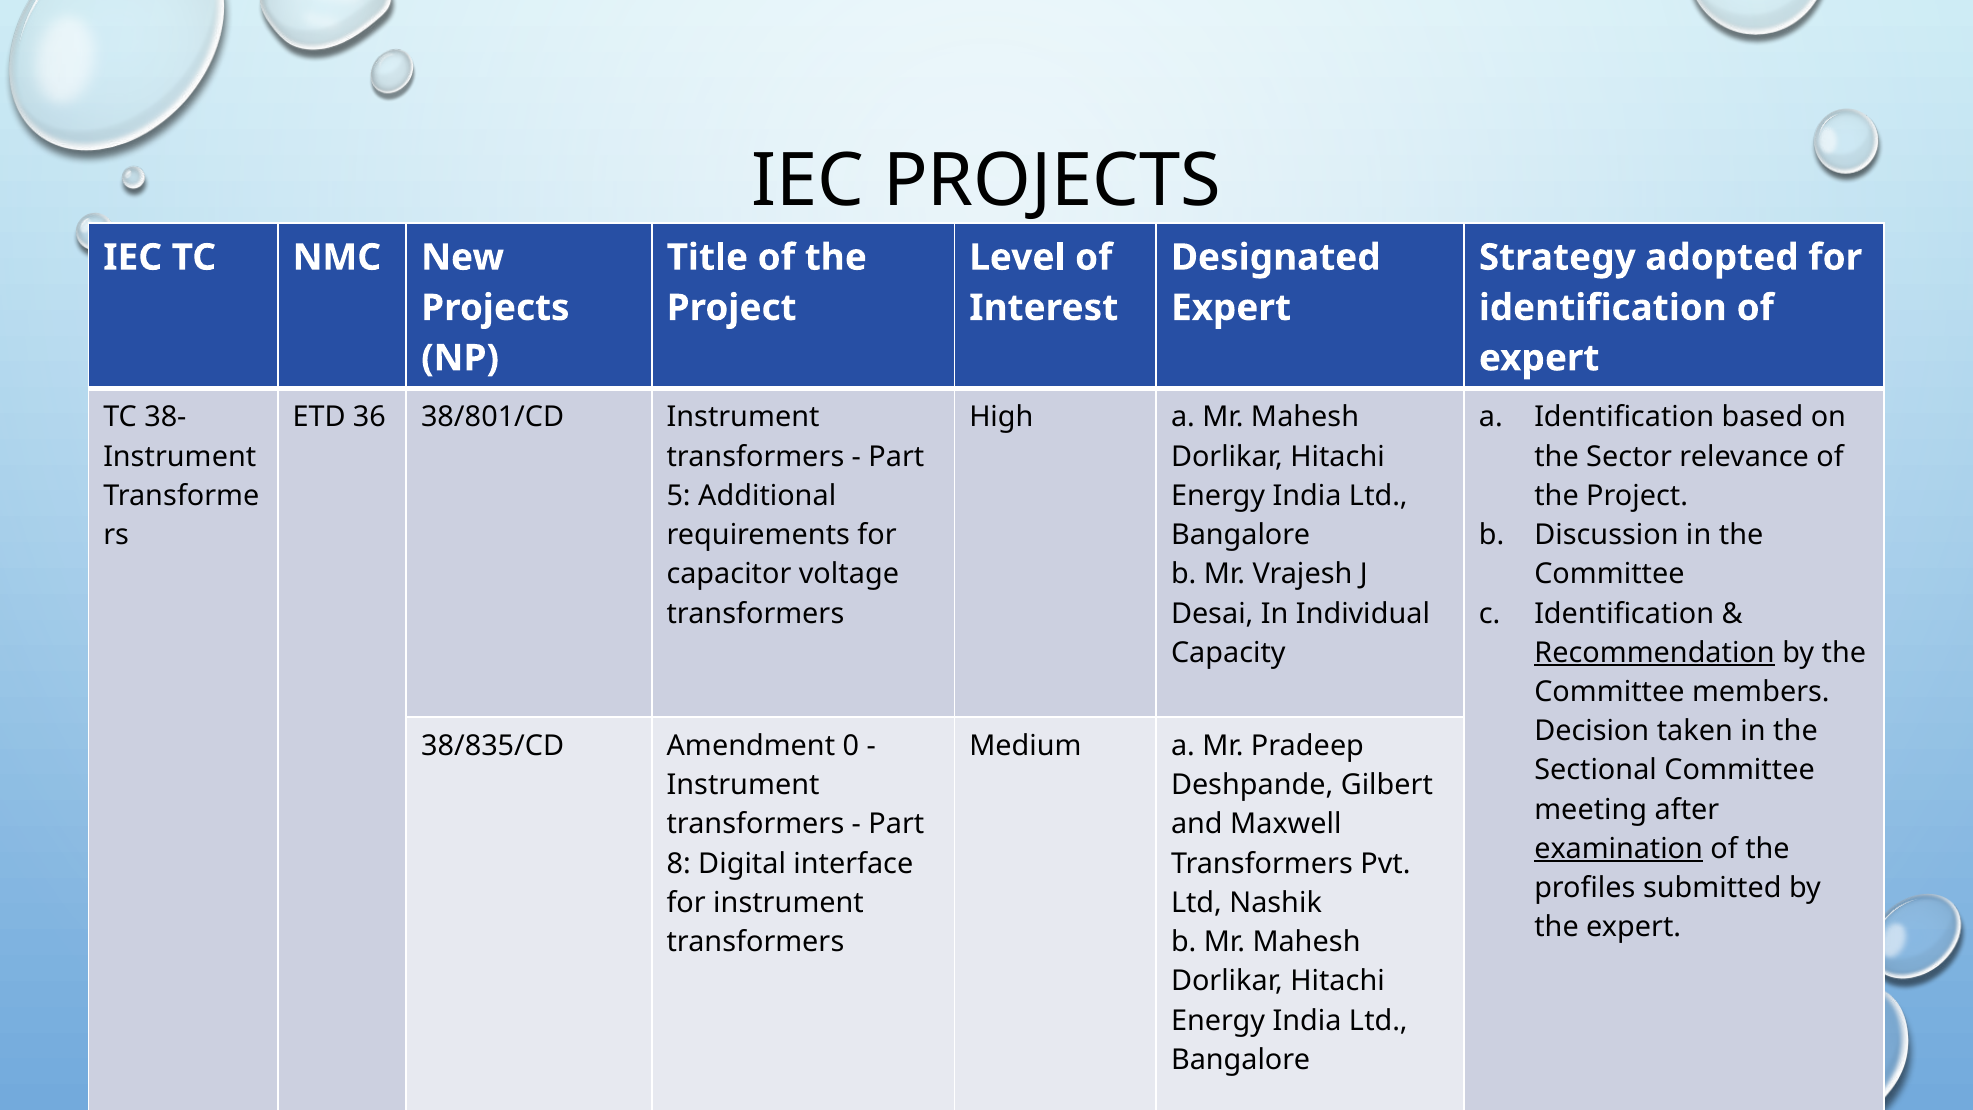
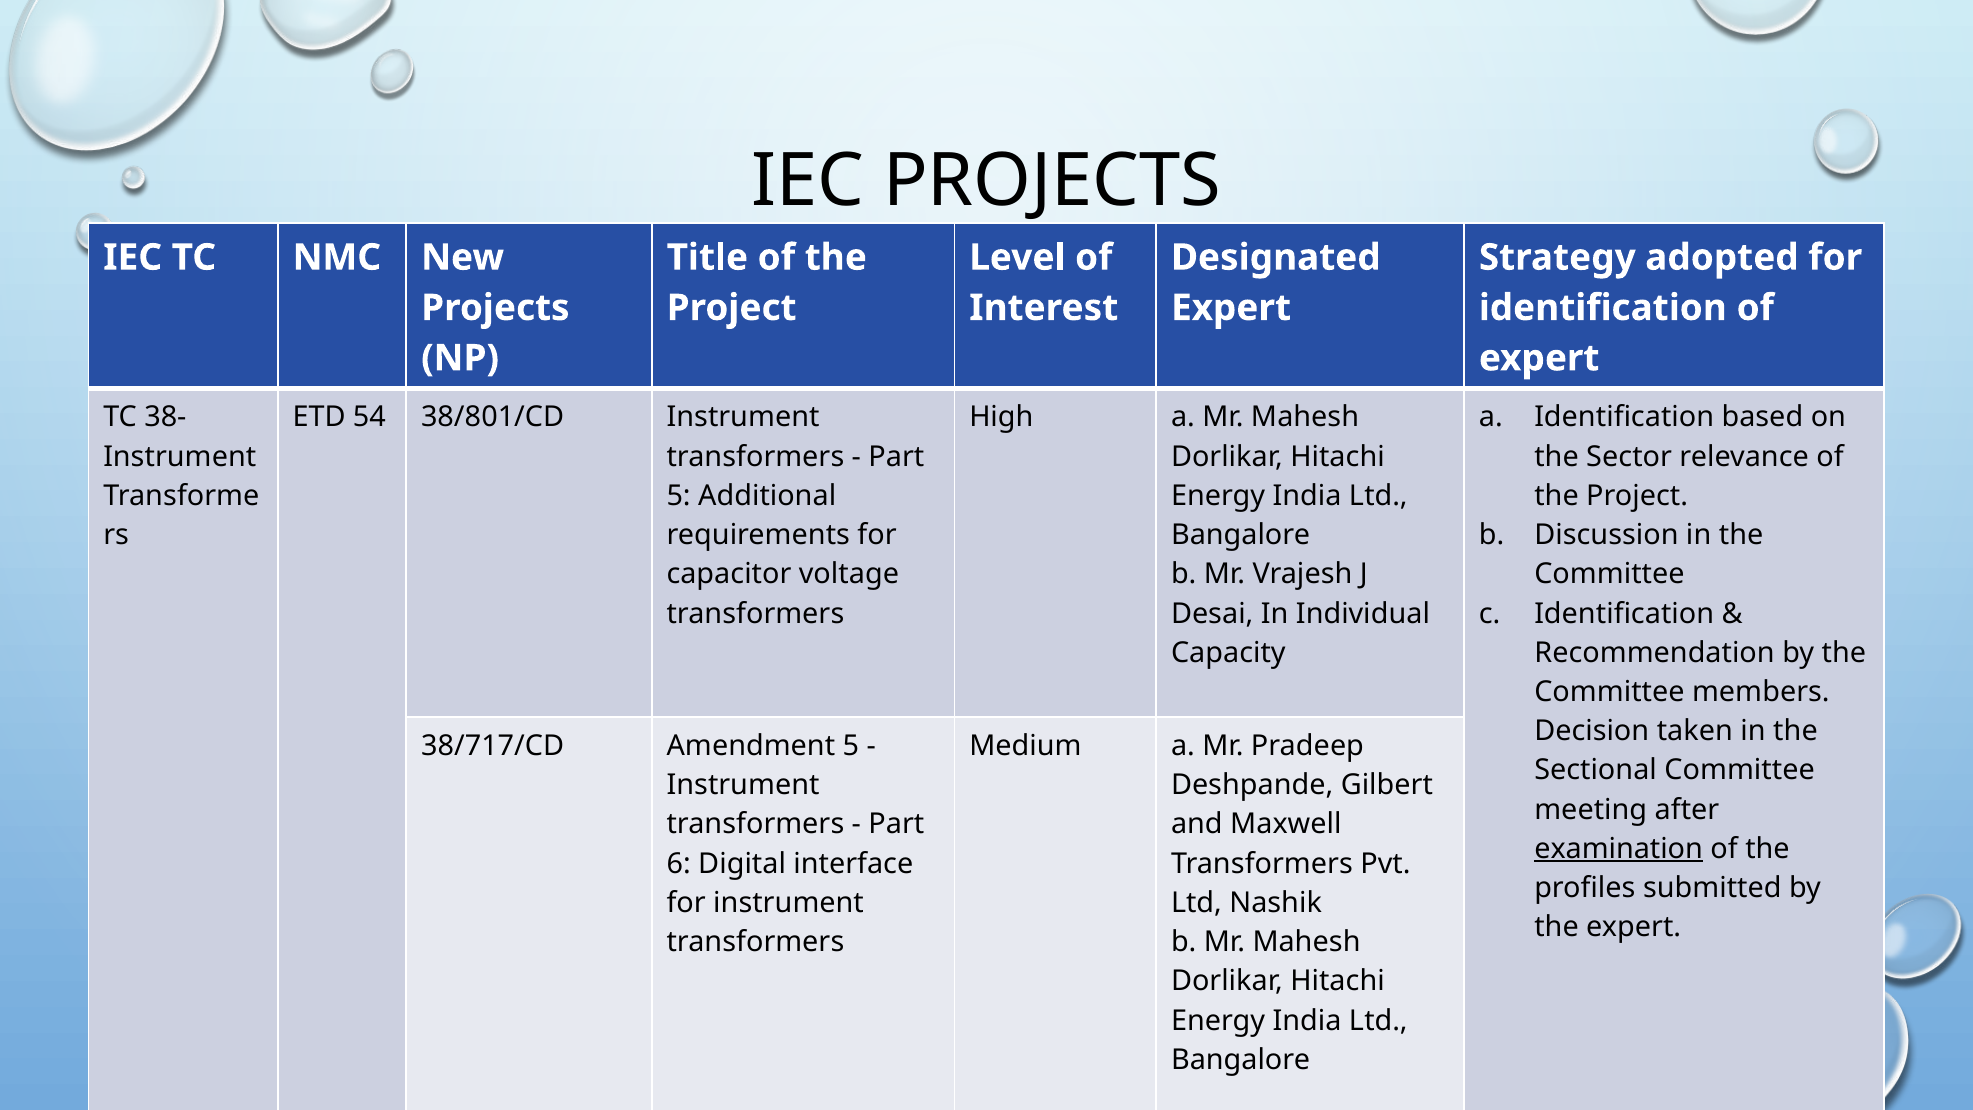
36: 36 -> 54 (369, 417)
Recommendation underline: present -> none (1655, 653)
38/835/CD: 38/835/CD -> 38/717/CD (493, 746)
Amendment 0: 0 -> 5 (851, 746)
8: 8 -> 6 (679, 864)
